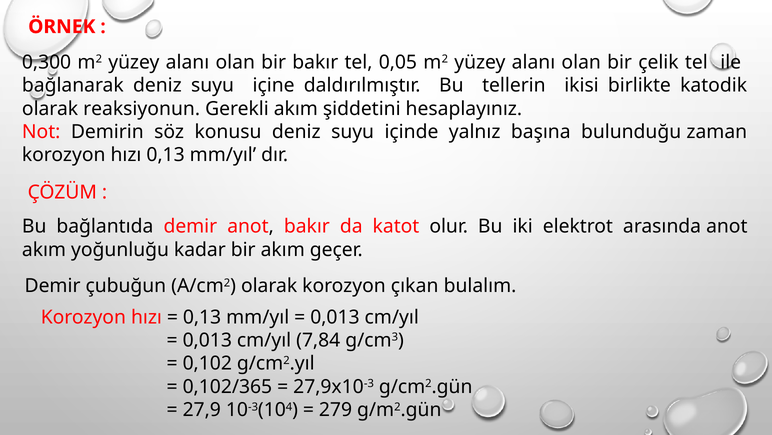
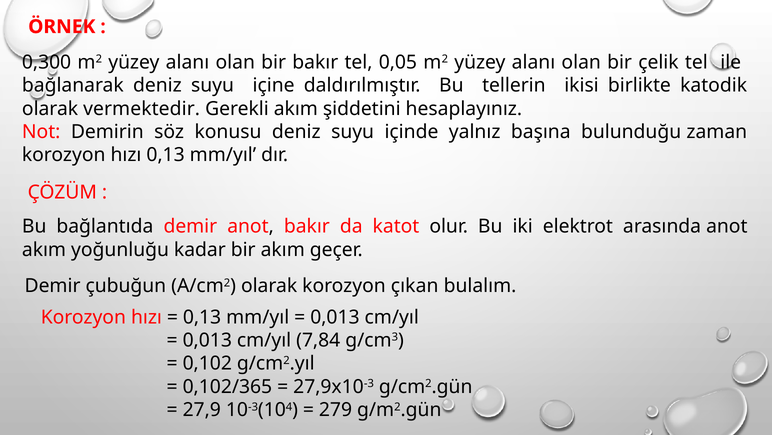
reaksiyonun: reaksiyonun -> vermektedir (142, 108)
